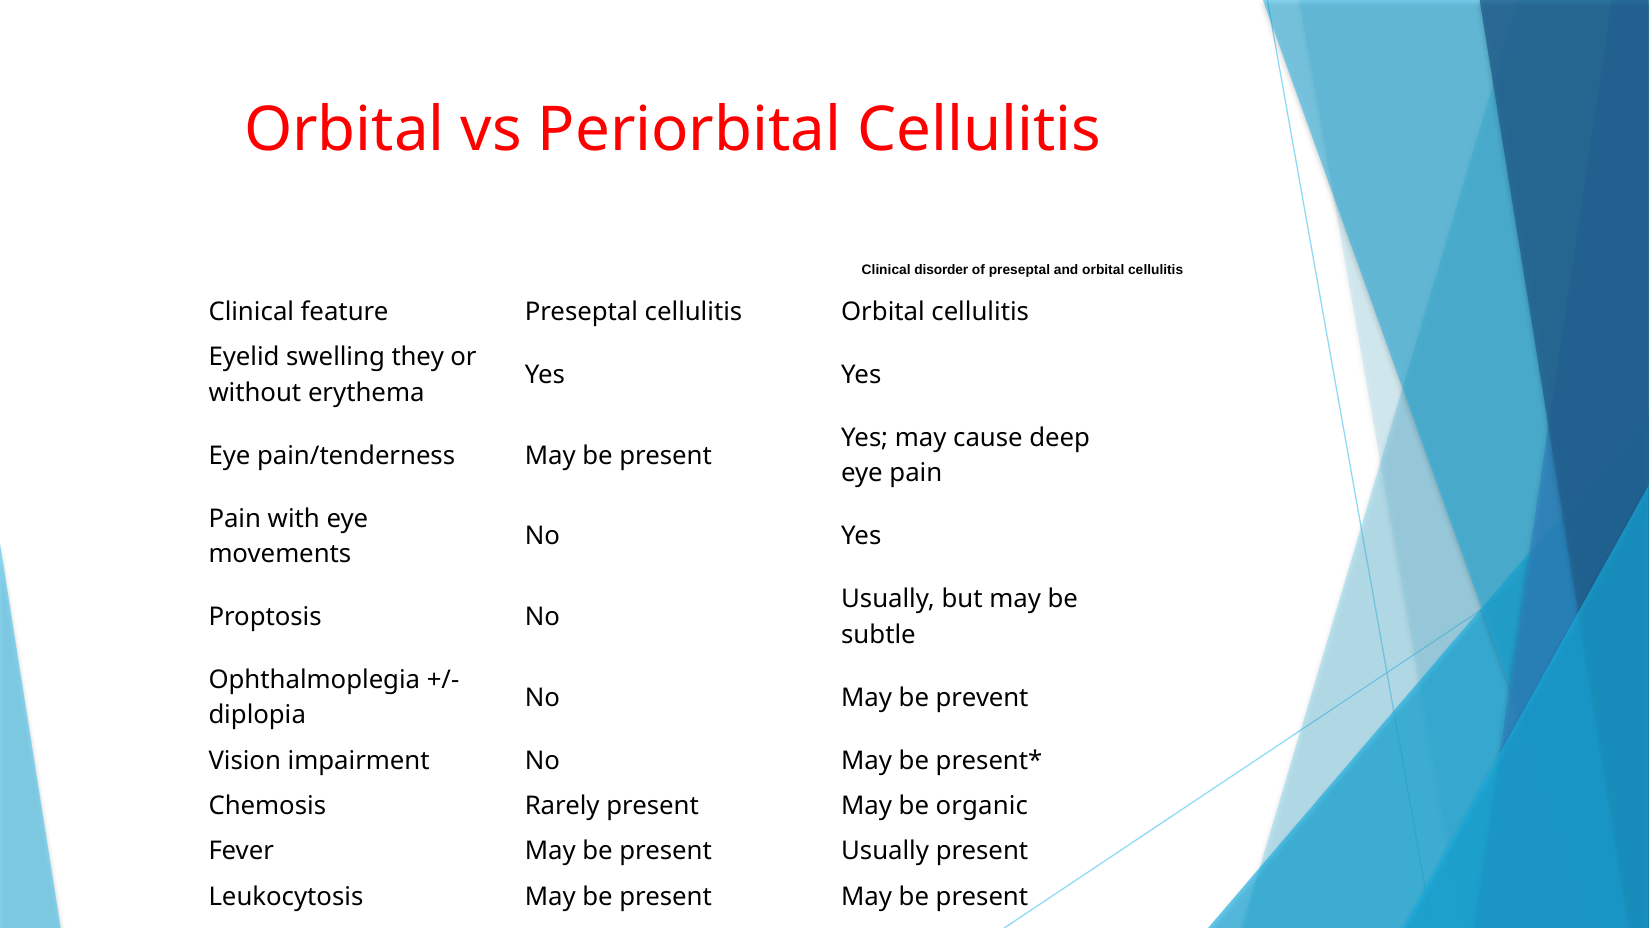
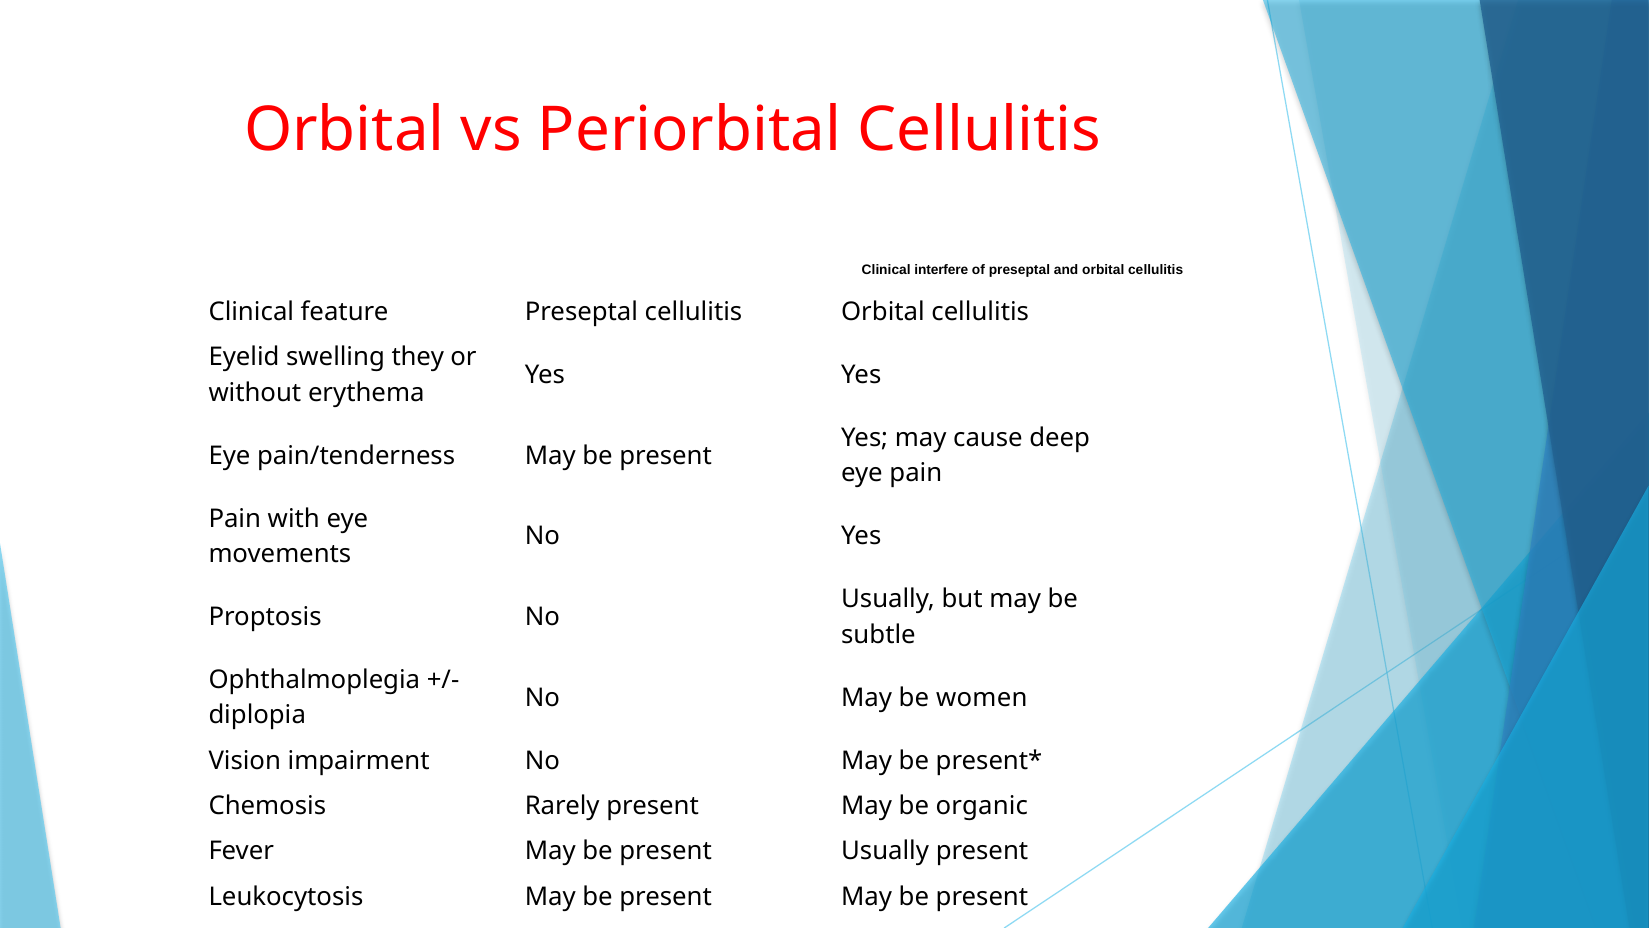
disorder: disorder -> interfere (941, 270)
prevent: prevent -> women (982, 697)
